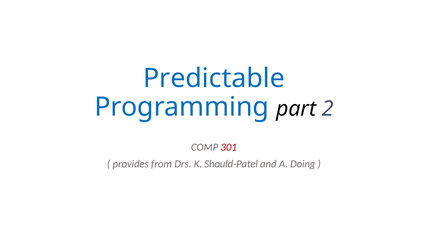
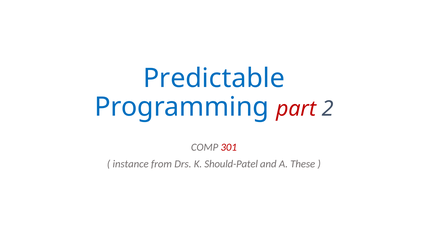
part colour: black -> red (296, 109)
provides: provides -> instance (131, 164)
Doing: Doing -> These (303, 164)
